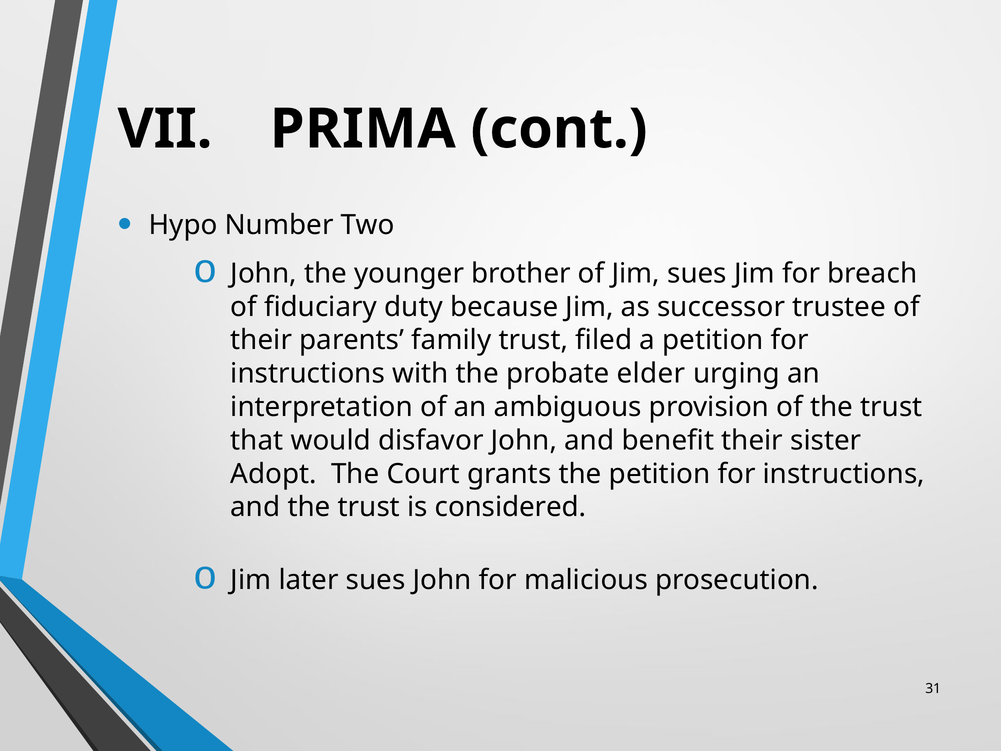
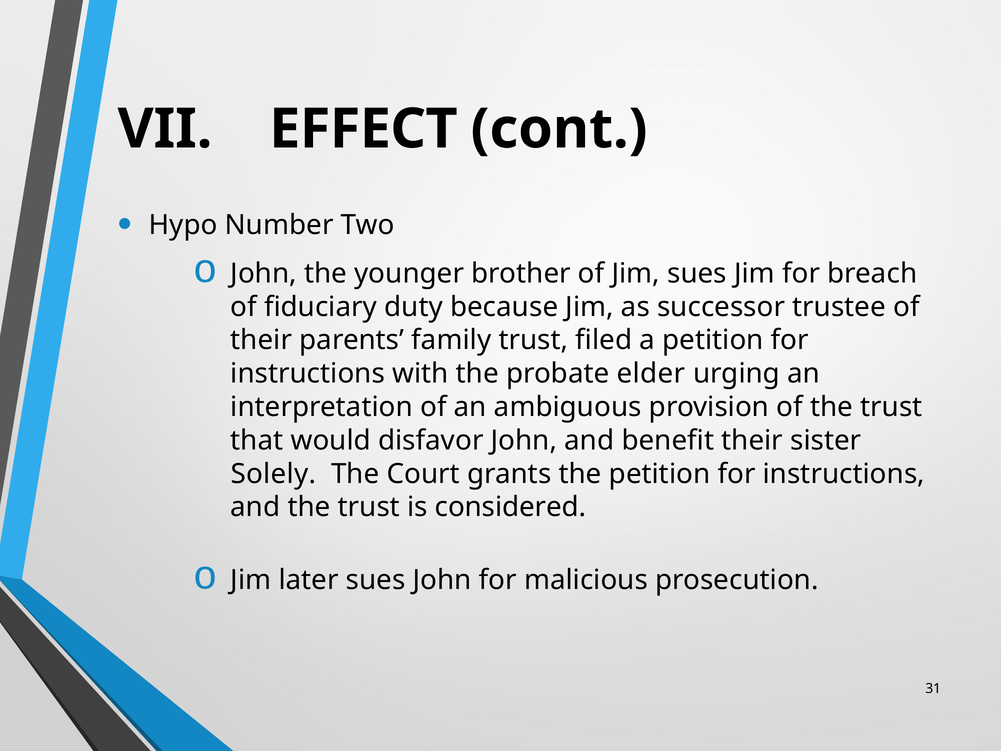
PRIMA: PRIMA -> EFFECT (363, 129)
Adopt: Adopt -> Solely (273, 474)
